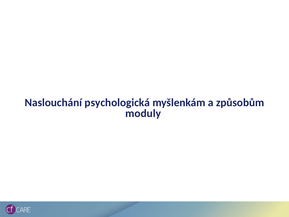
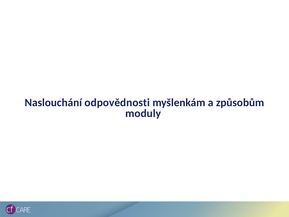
psychologická: psychologická -> odpovědnosti (117, 102)
